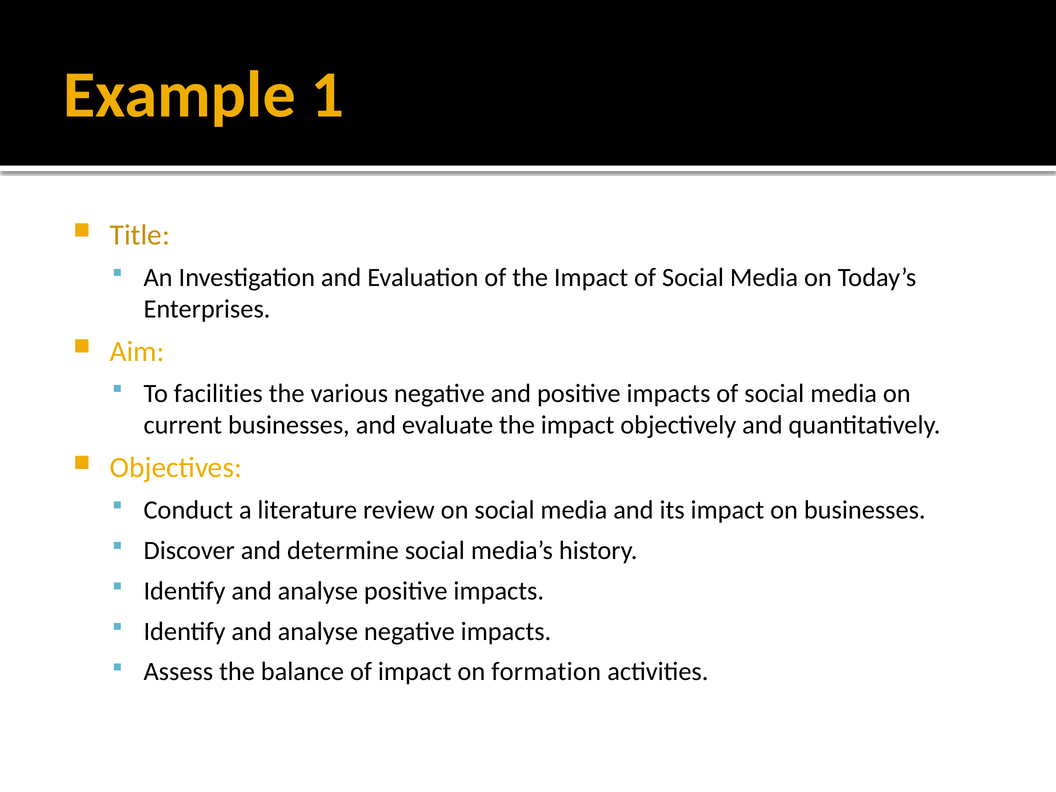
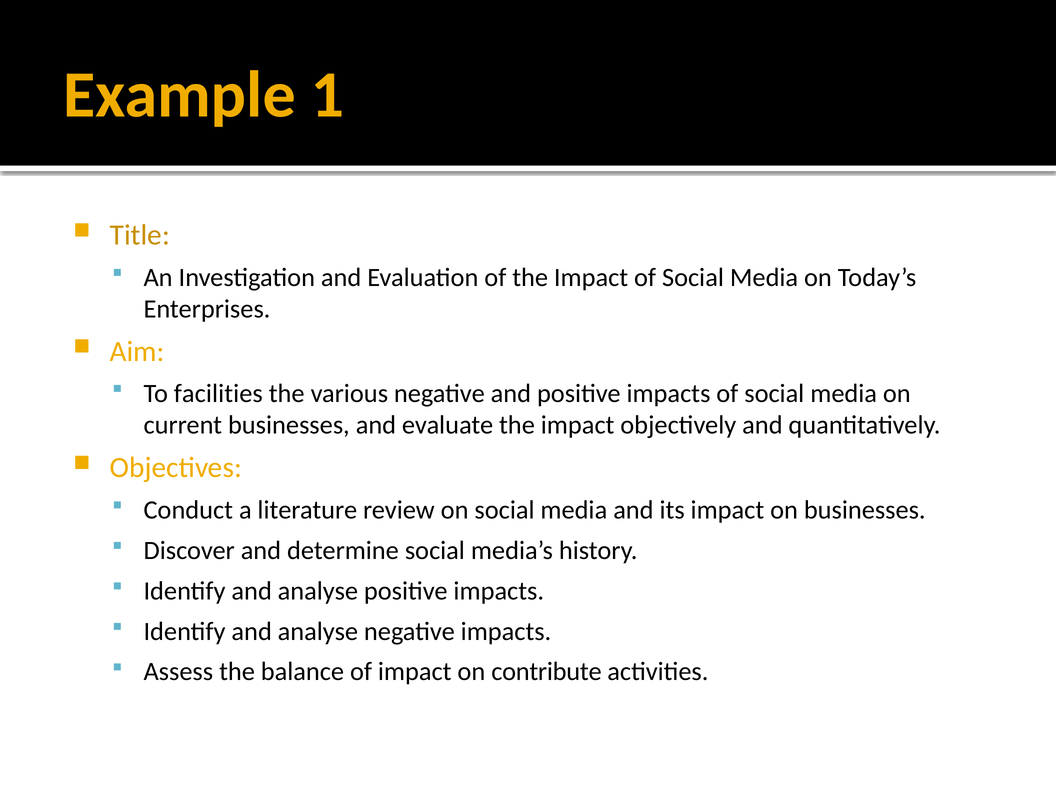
formation: formation -> contribute (546, 672)
